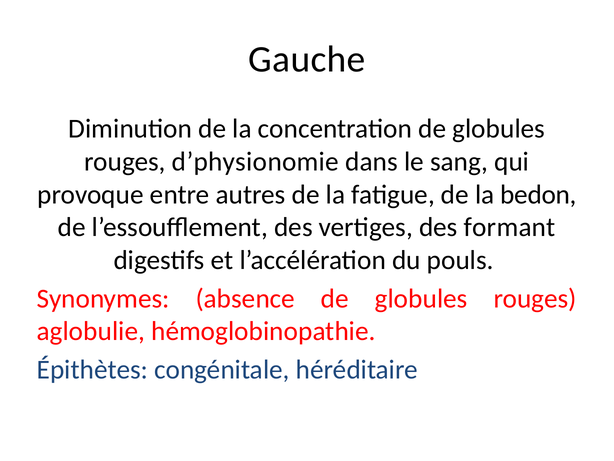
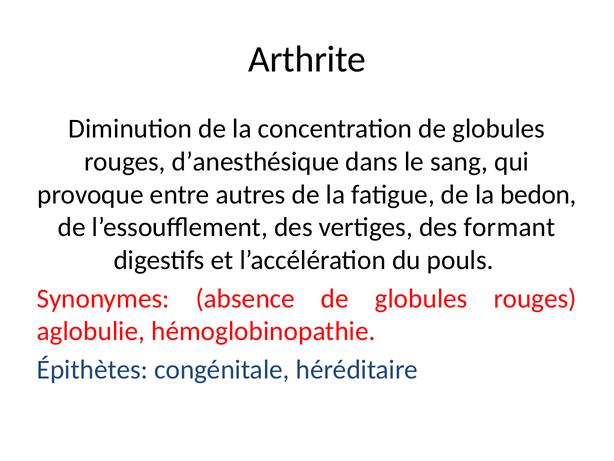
Gauche: Gauche -> Arthrite (307, 59)
d’physionomie: d’physionomie -> d’anesthésique (256, 162)
